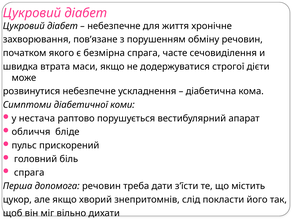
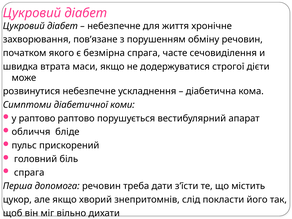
у нестача: нестача -> раптово (37, 118)
